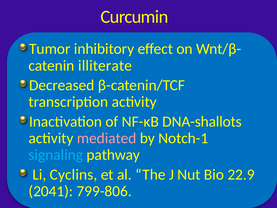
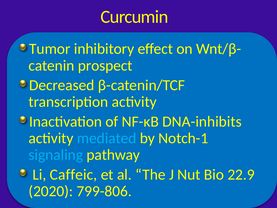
illiterate: illiterate -> prospect (105, 65)
DNA-shallots: DNA-shallots -> DNA-inhibits (202, 121)
mediated colour: pink -> light blue (107, 138)
Cyclins: Cyclins -> Caffeic (73, 174)
2041: 2041 -> 2020 (51, 191)
